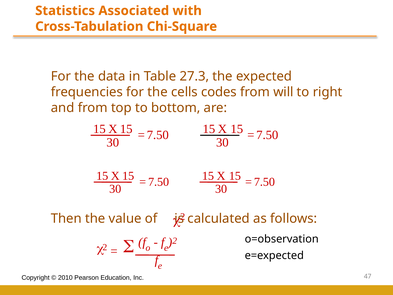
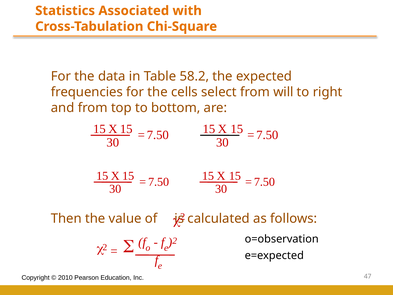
27.3: 27.3 -> 58.2 (194, 76)
codes: codes -> select (219, 92)
